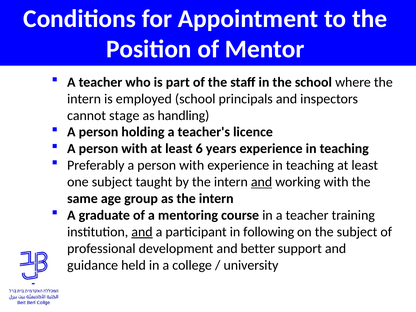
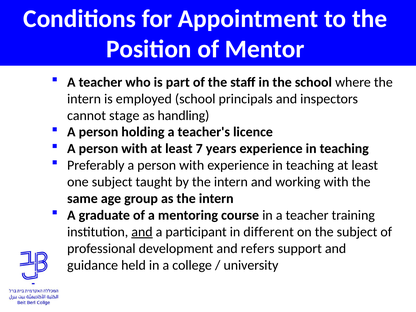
6: 6 -> 7 (199, 149)
and underline: present -> none (262, 182)
following: following -> different (269, 232)
better: better -> refers (258, 249)
